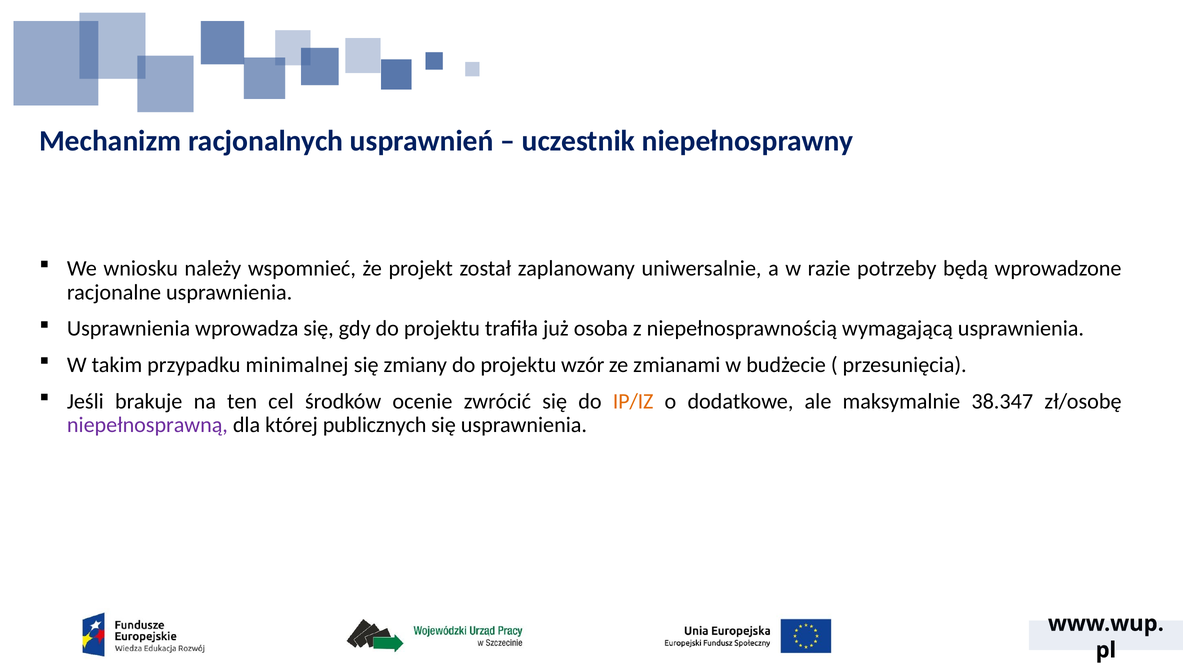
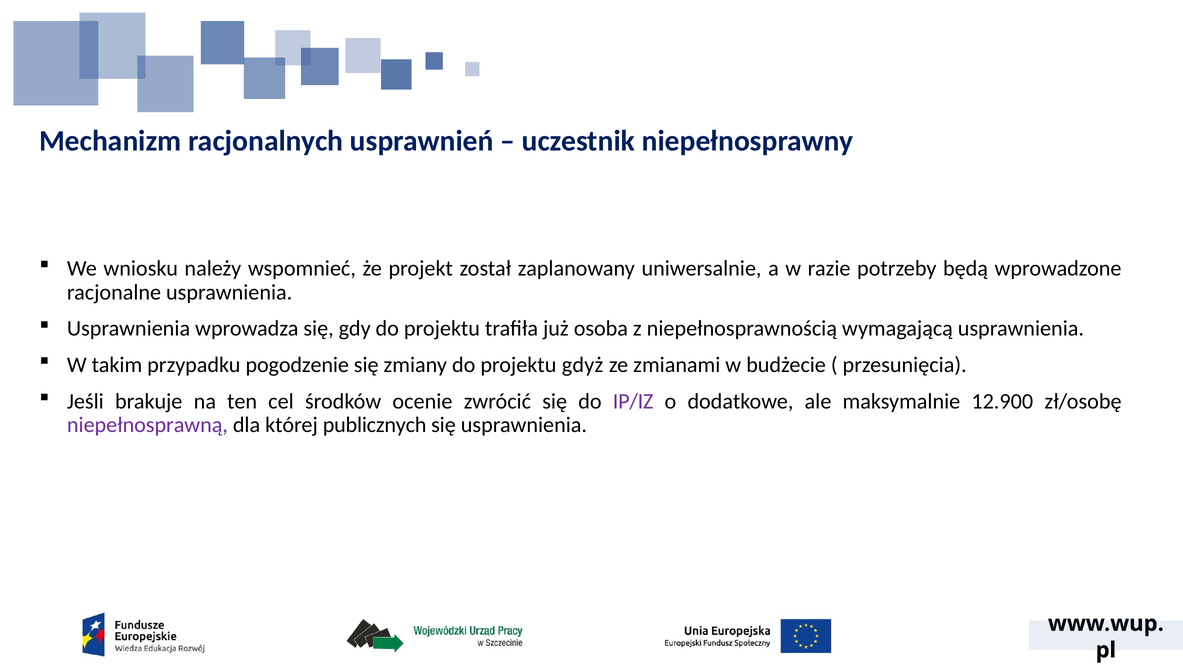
minimalnej: minimalnej -> pogodzenie (297, 365)
wzór: wzór -> gdyż (583, 365)
IP/IZ colour: orange -> purple (633, 401)
38.347: 38.347 -> 12.900 (1002, 401)
